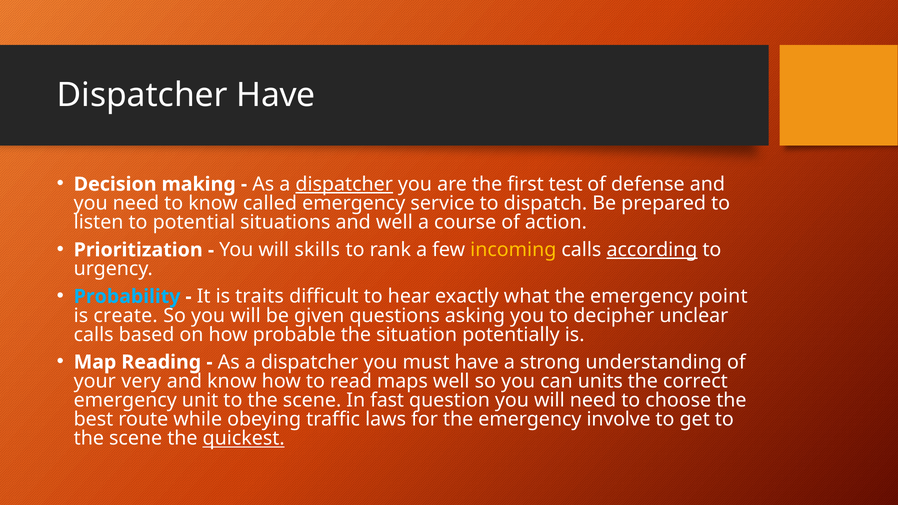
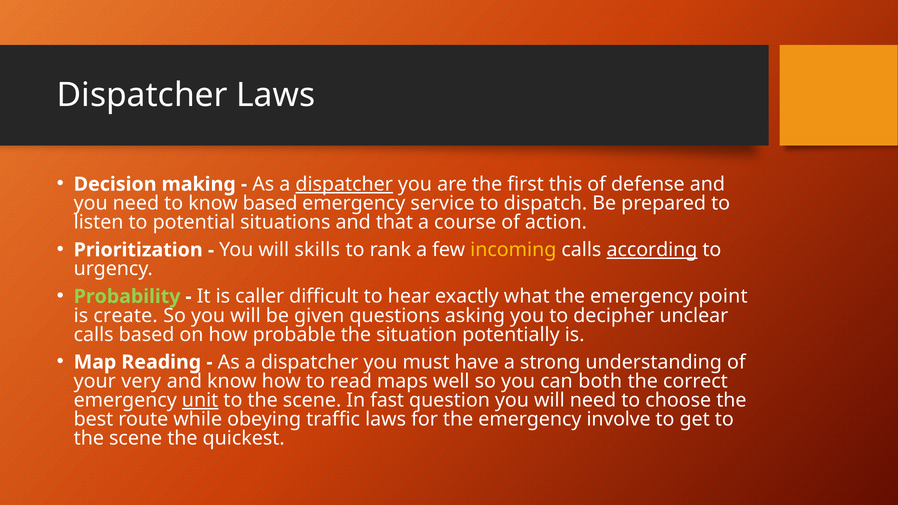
Dispatcher Have: Have -> Laws (276, 95)
test: test -> this (566, 184)
know called: called -> based (270, 203)
and well: well -> that (394, 222)
Probability colour: light blue -> light green (127, 297)
traits: traits -> caller (260, 297)
units: units -> both (600, 381)
unit underline: none -> present (200, 400)
quickest underline: present -> none (244, 439)
